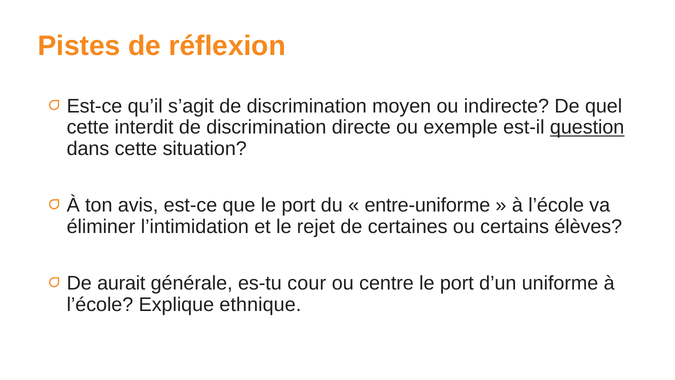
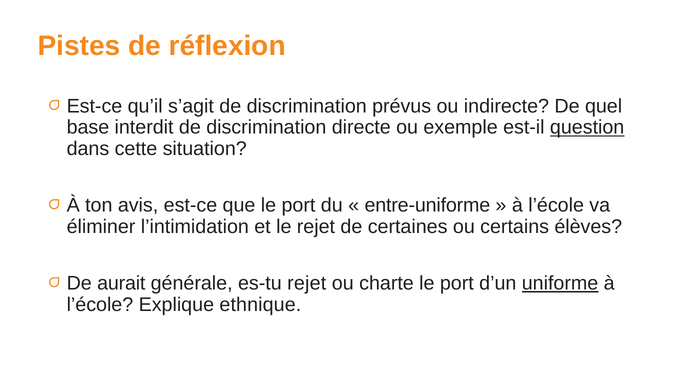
moyen: moyen -> prévus (402, 106)
cette: cette -> base (88, 127)
es-tu cour: cour -> rejet (307, 283)
centre: centre -> charte (386, 283)
uniforme underline: none -> present (560, 283)
